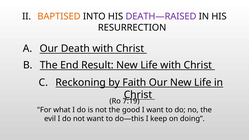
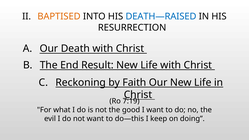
DEATH—RAISED colour: purple -> blue (161, 16)
